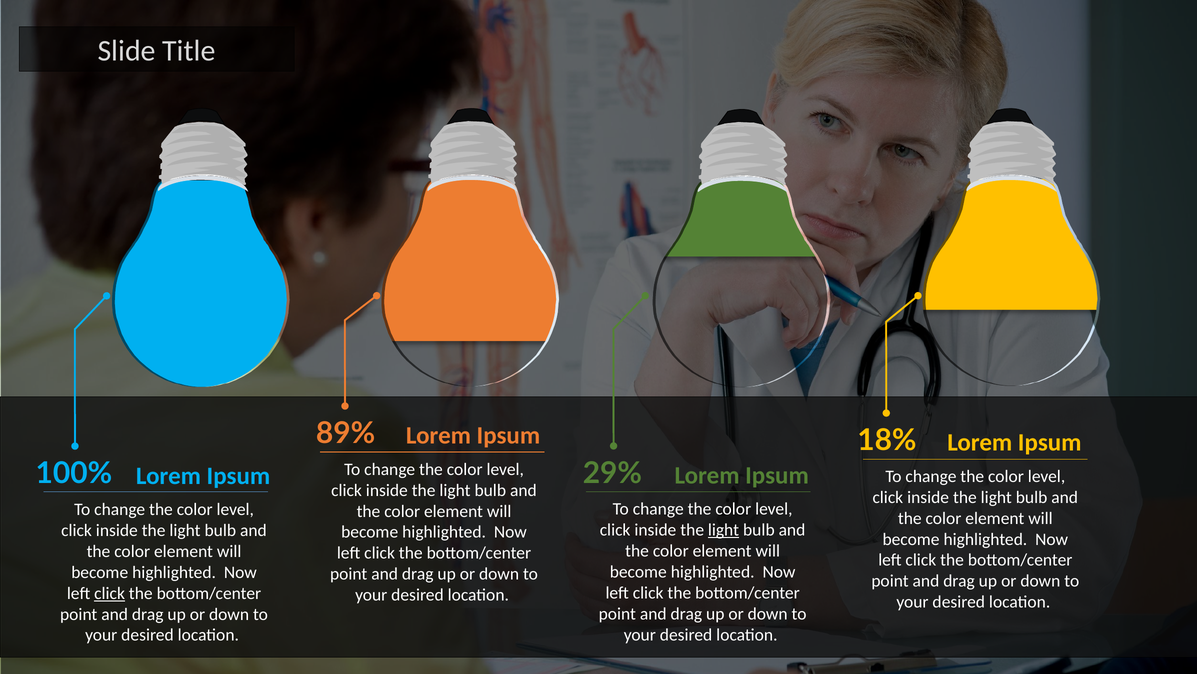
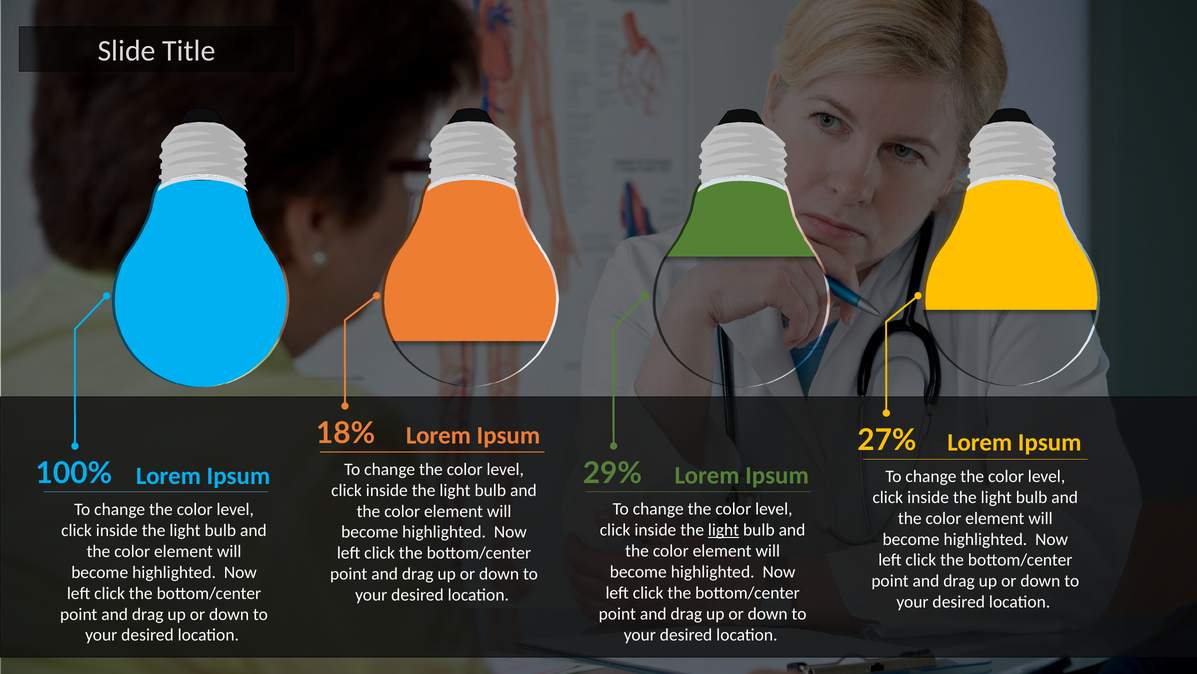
89%: 89% -> 18% (346, 433)
18%: 18% -> 27% (887, 440)
click underline: present -> none (110, 593)
